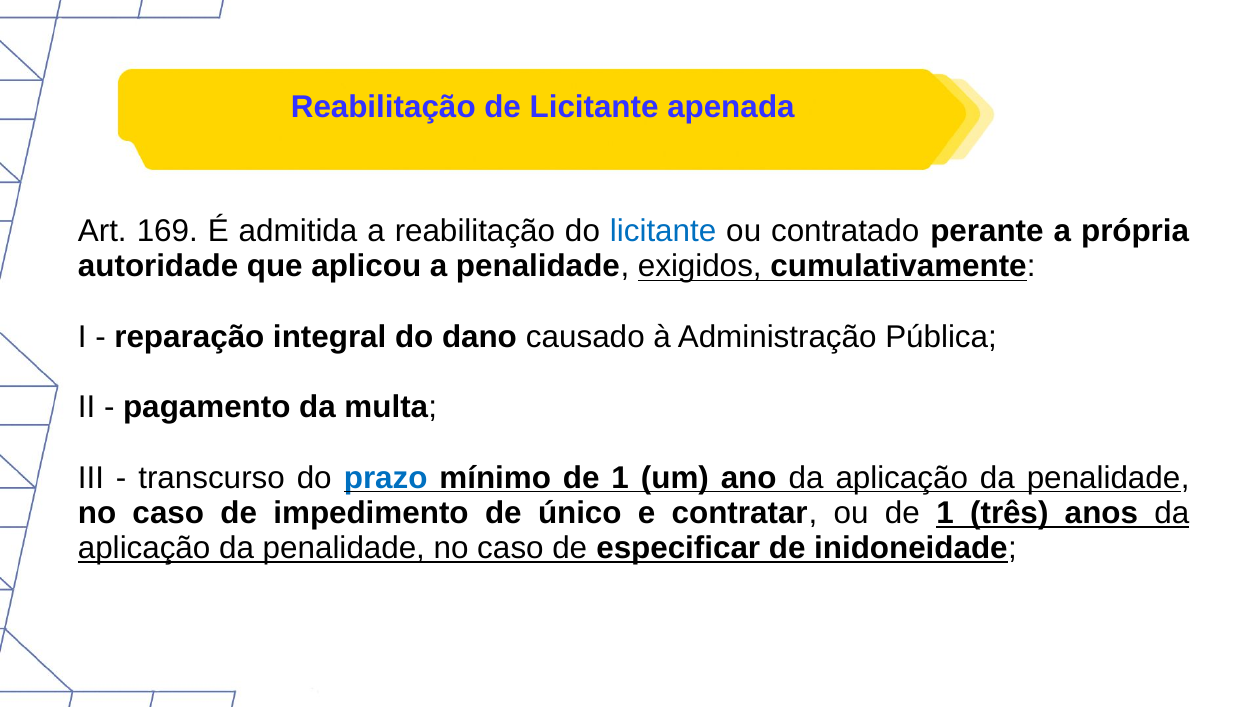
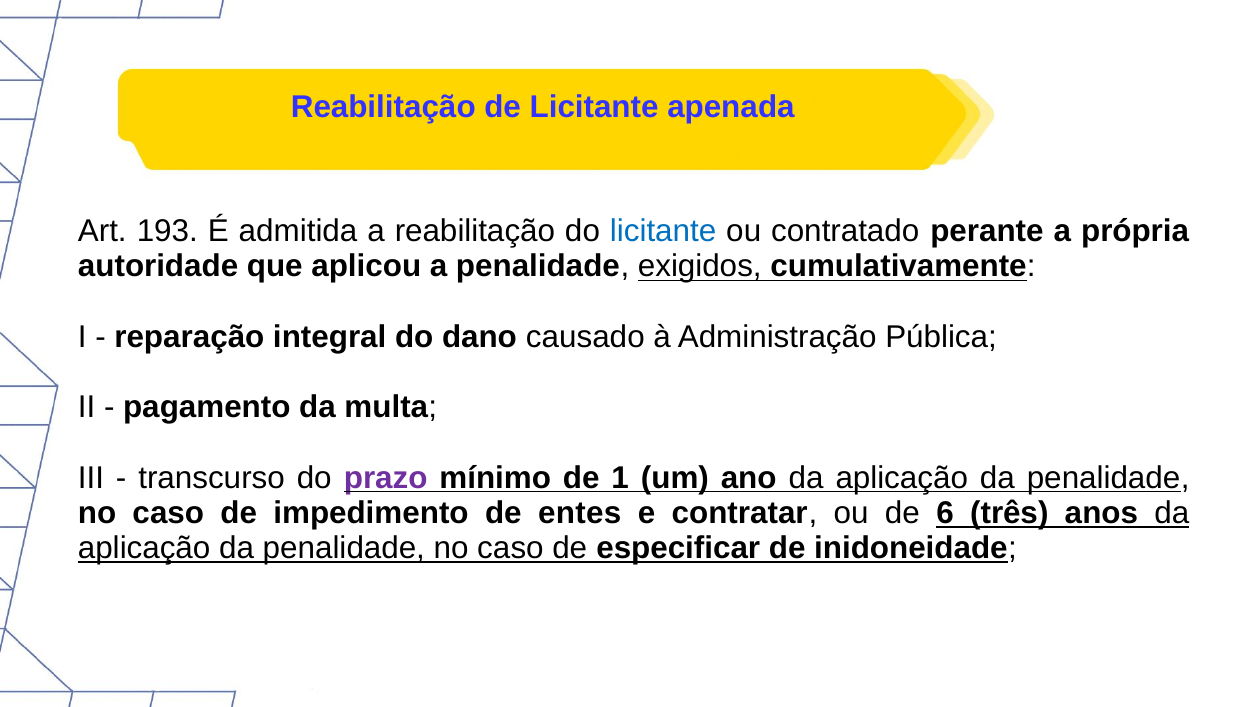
169: 169 -> 193 (167, 231)
prazo colour: blue -> purple (386, 477)
único: único -> entes (580, 513)
ou de 1: 1 -> 6 (945, 513)
